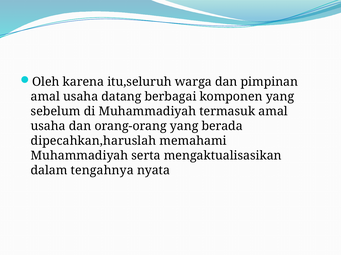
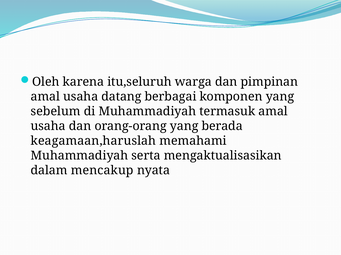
dipecahkan,haruslah: dipecahkan,haruslah -> keagamaan,haruslah (93, 141)
tengahnya: tengahnya -> mencakup (102, 171)
